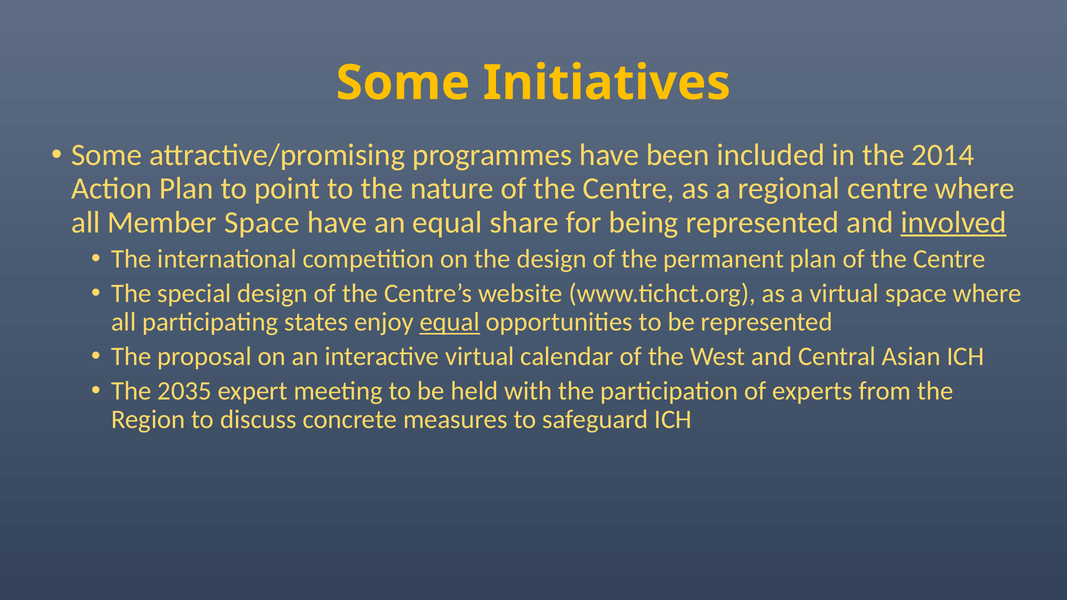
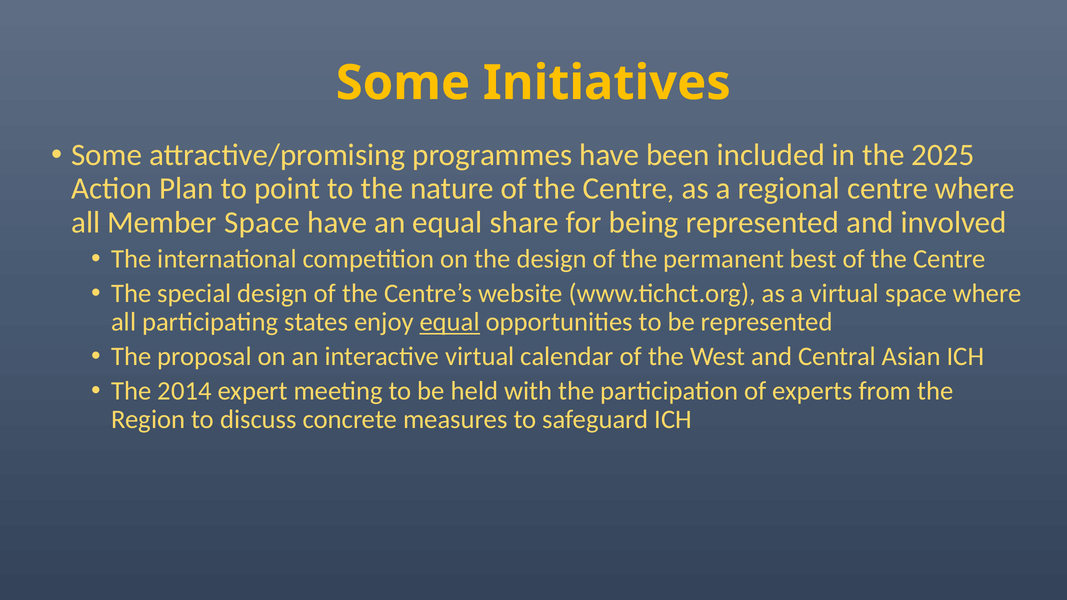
2014: 2014 -> 2025 (943, 155)
involved underline: present -> none (954, 222)
permanent plan: plan -> best (813, 259)
2035: 2035 -> 2014 (185, 391)
